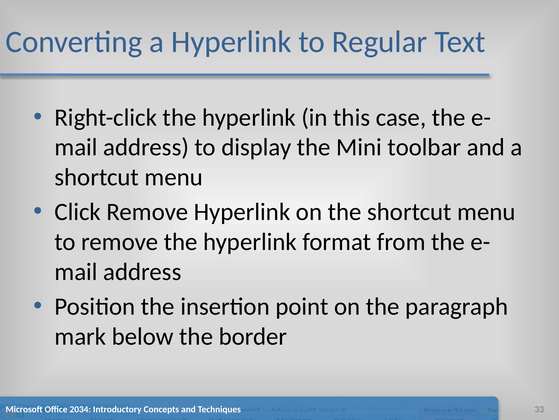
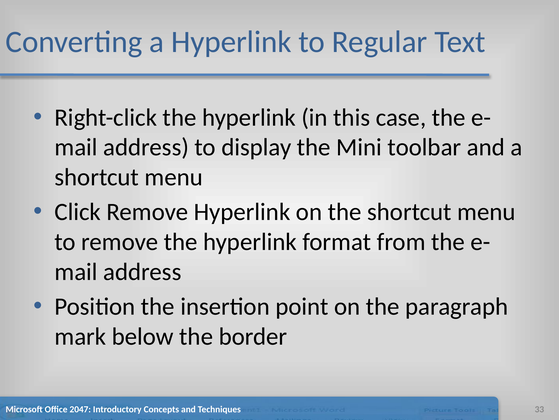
2034: 2034 -> 2047 (80, 409)
